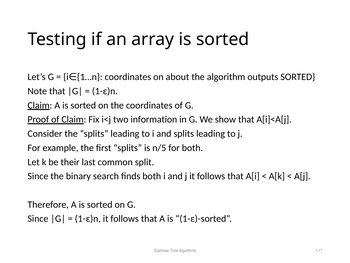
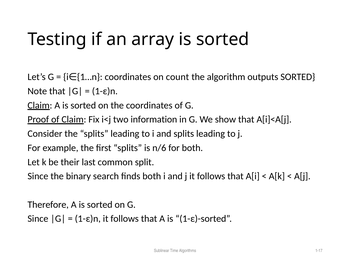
about: about -> count (177, 77)
n/5: n/5 -> n/6 (159, 148)
